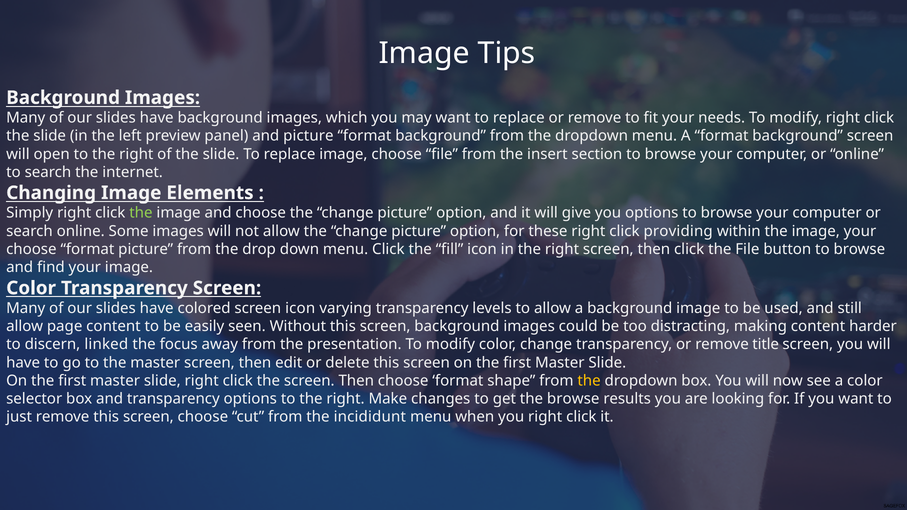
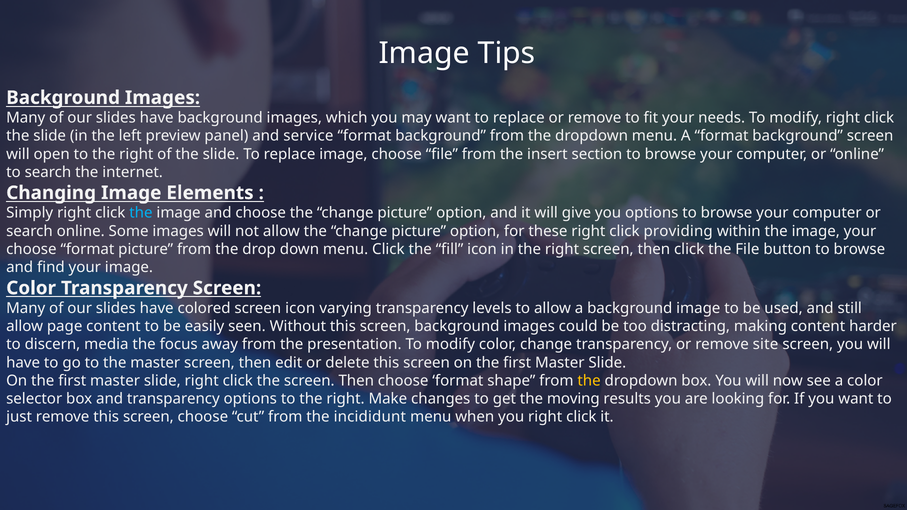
and picture: picture -> service (308, 136)
the colour: light green -> light blue (141, 213)
linked: linked -> media (106, 345)
title: title -> site (765, 345)
the browse: browse -> moving (573, 399)
